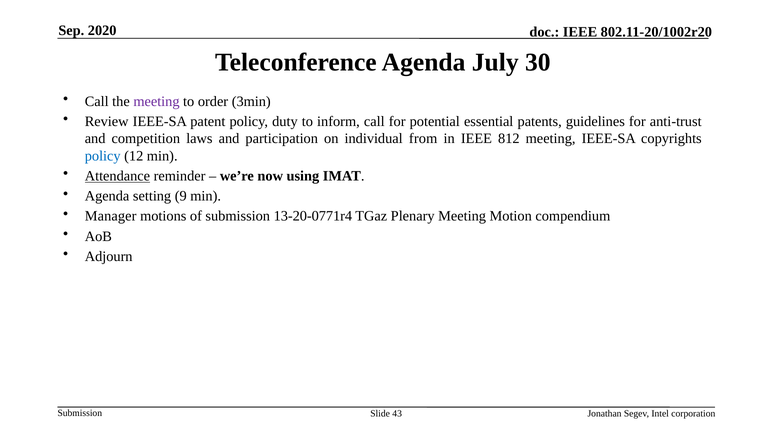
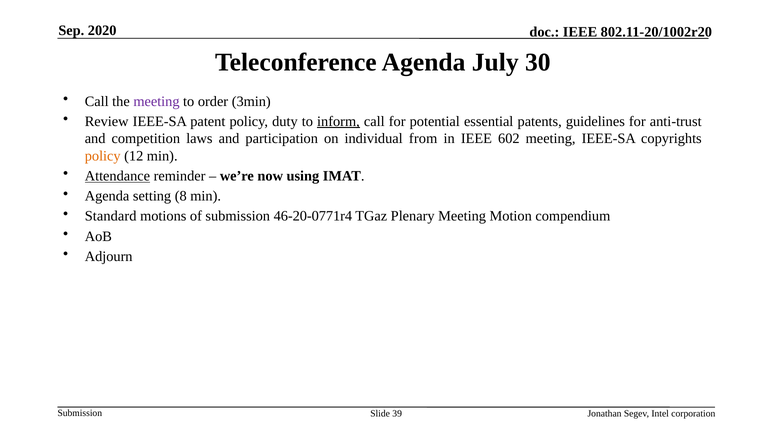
inform underline: none -> present (338, 121)
812: 812 -> 602 (509, 139)
policy colour: blue -> orange (103, 156)
9: 9 -> 8 (181, 196)
Manager: Manager -> Standard (111, 216)
13-20-0771r4: 13-20-0771r4 -> 46-20-0771r4 (313, 216)
43: 43 -> 39 (397, 413)
